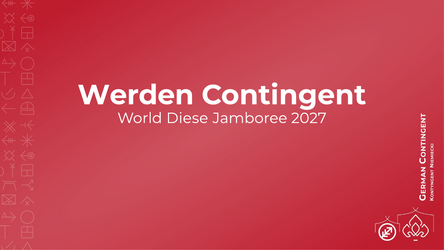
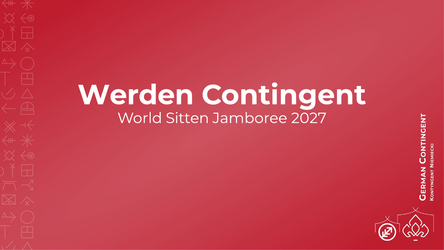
Diese: Diese -> Sitten (187, 118)
